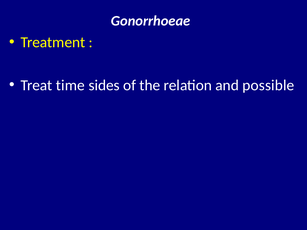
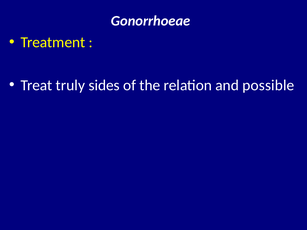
time: time -> truly (70, 85)
